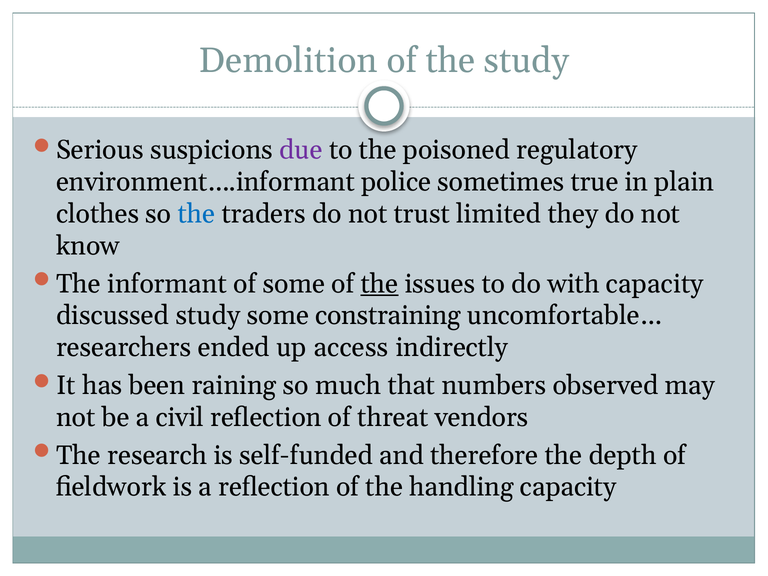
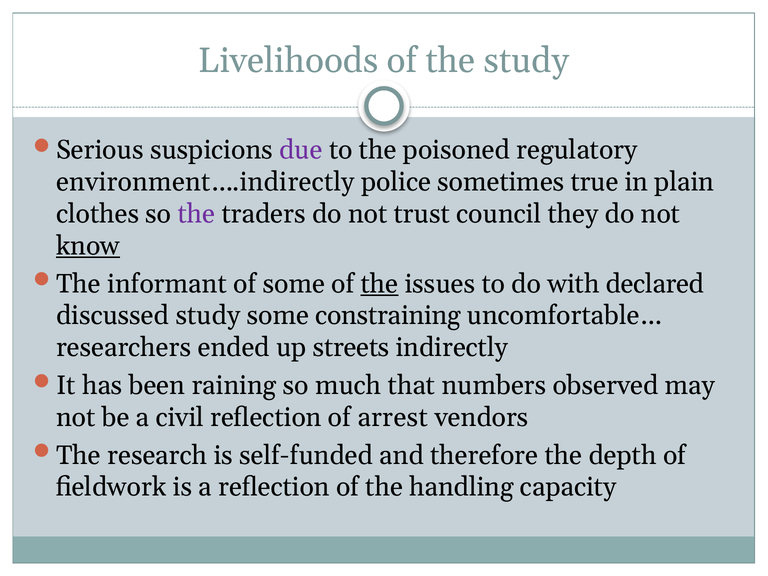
Demolition: Demolition -> Livelihoods (288, 60)
environment….informant: environment….informant -> environment….indirectly (205, 182)
the colour: blue -> purple (196, 214)
limited: limited -> council (499, 214)
know underline: none -> present (88, 246)
with capacity: capacity -> declared (655, 284)
access: access -> streets (351, 348)
threat: threat -> arrest (393, 417)
